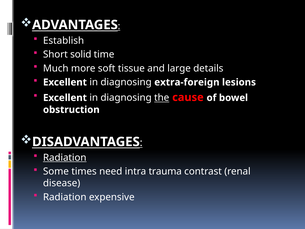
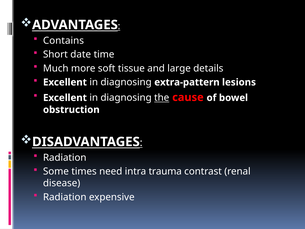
Establish: Establish -> Contains (64, 41)
solid: solid -> date (81, 54)
extra-foreign: extra-foreign -> extra-pattern (187, 82)
Radiation underline: present -> none (65, 157)
